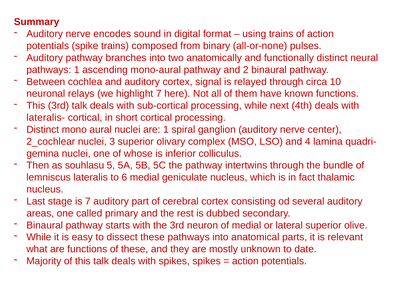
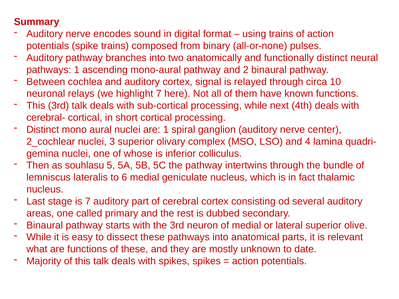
lateralis-: lateralis- -> cerebral- (46, 118)
